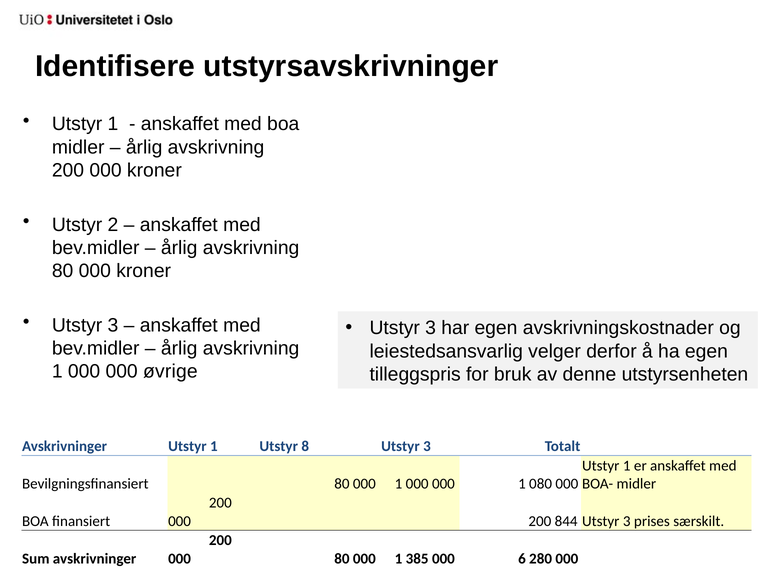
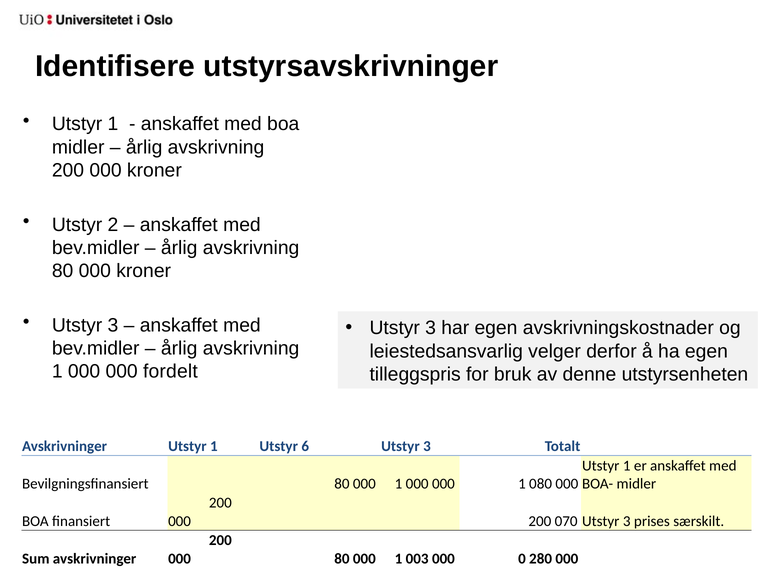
øvrige: øvrige -> fordelt (170, 371)
8: 8 -> 6 (305, 446)
844: 844 -> 070 (566, 521)
385: 385 -> 003 (417, 558)
6: 6 -> 0 (522, 558)
